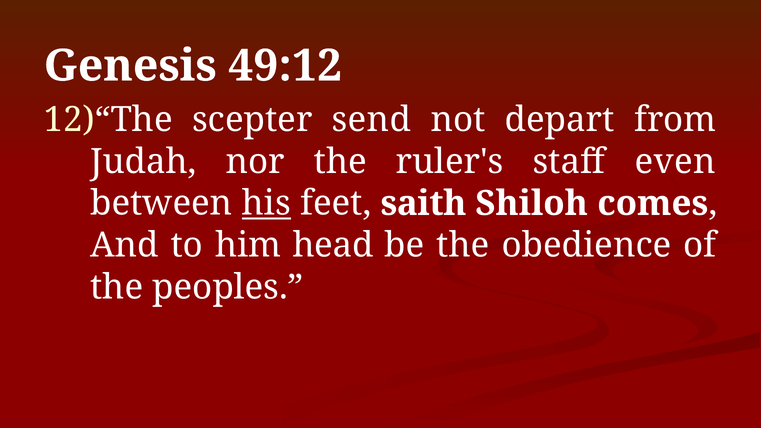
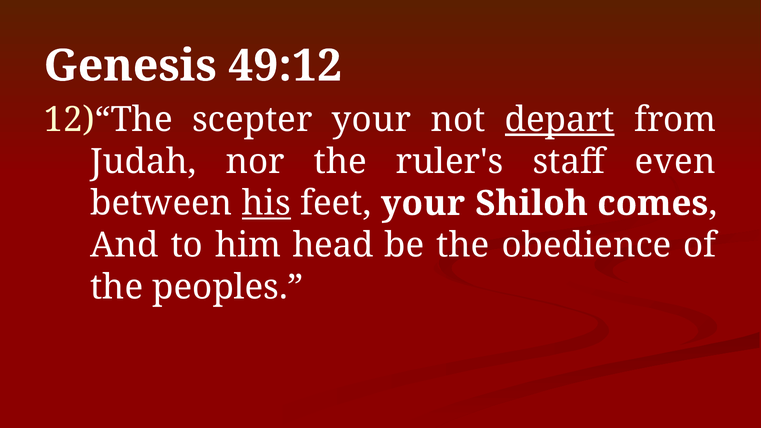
scepter send: send -> your (371, 120)
depart underline: none -> present (560, 120)
feet saith: saith -> your (423, 203)
